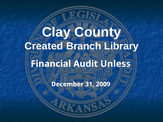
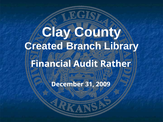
Unless: Unless -> Rather (116, 64)
